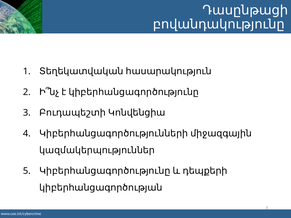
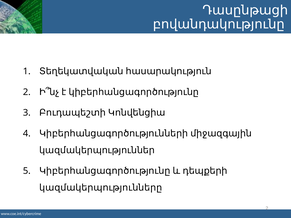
կիբերհանցագործության: կիբերհանցագործության -> կազմակերպությունները (101, 188)
